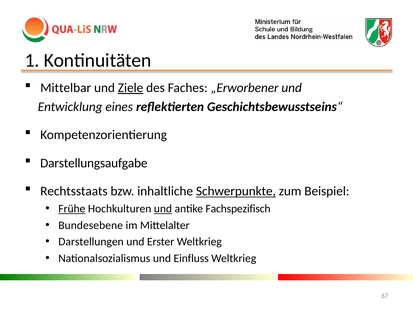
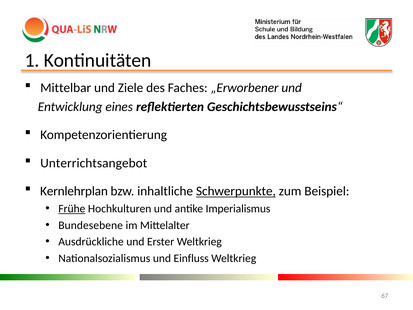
Ziele underline: present -> none (131, 88)
Darstellungsaufgabe: Darstellungsaufgabe -> Unterrichtsangebot (94, 163)
Rechtsstaats: Rechtsstaats -> Kernlehrplan (74, 191)
und underline: present -> none (163, 209)
Fachspezifisch: Fachspezifisch -> Imperialismus (238, 209)
Darstellungen: Darstellungen -> Ausdrückliche (91, 242)
